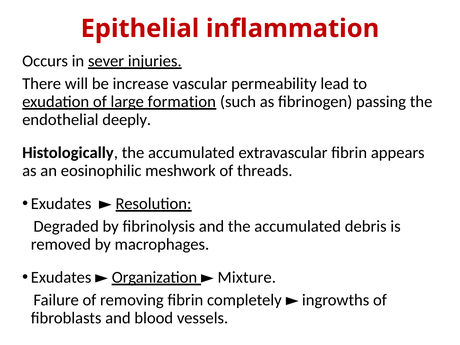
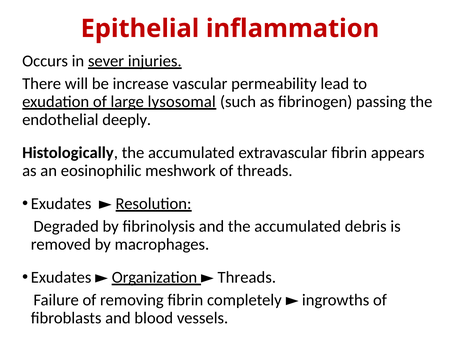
formation: formation -> lysosomal (182, 102)
Mixture: Mixture -> Threads (247, 277)
